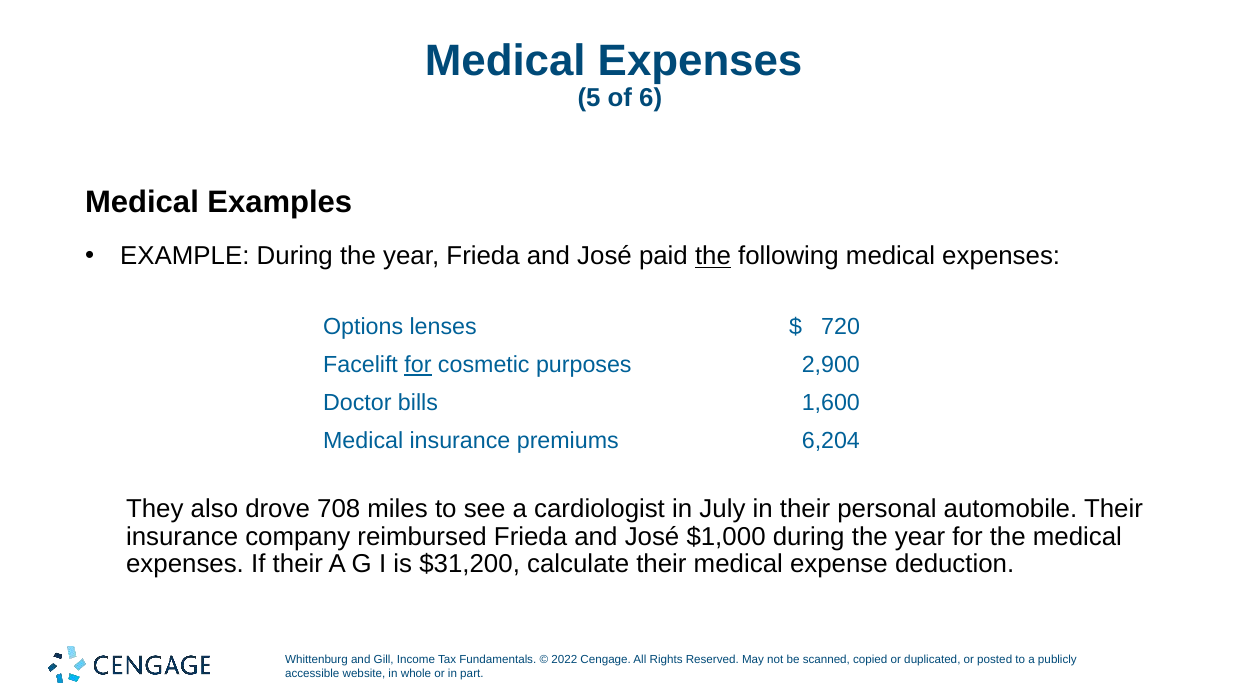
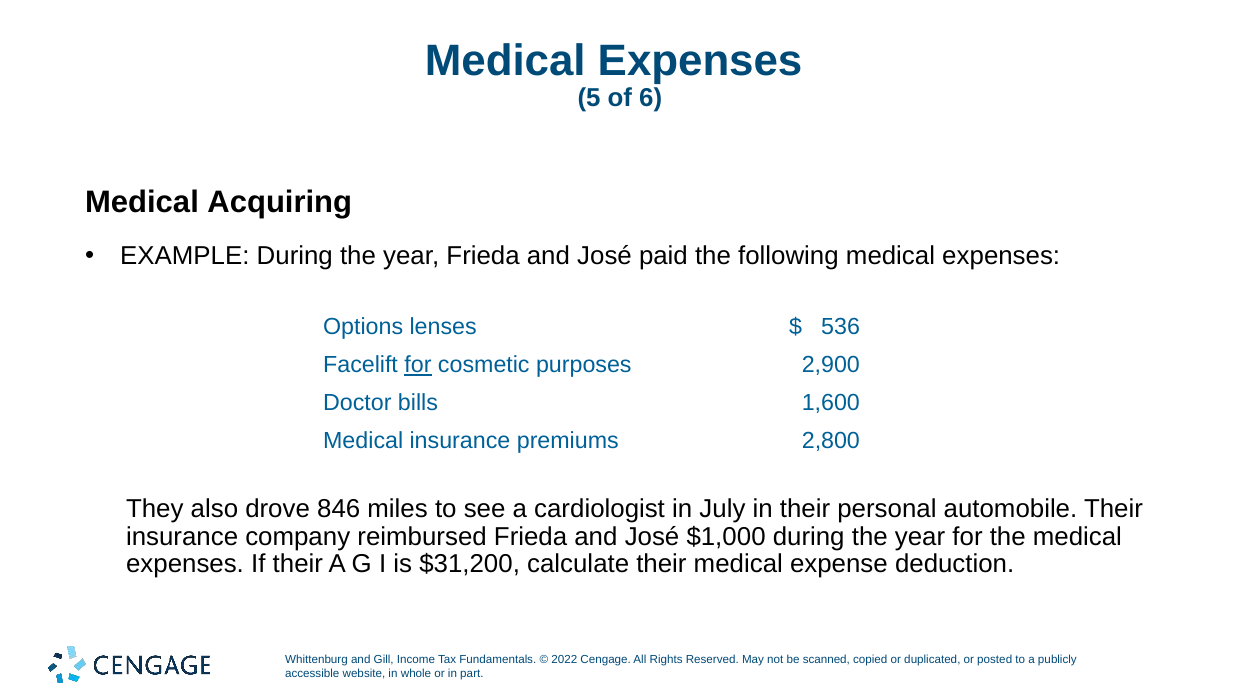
Examples: Examples -> Acquiring (280, 202)
the underline: present -> none (713, 256)
720: 720 -> 536 (841, 327)
6,204: 6,204 -> 2,800 (831, 440)
708: 708 -> 846 (339, 508)
